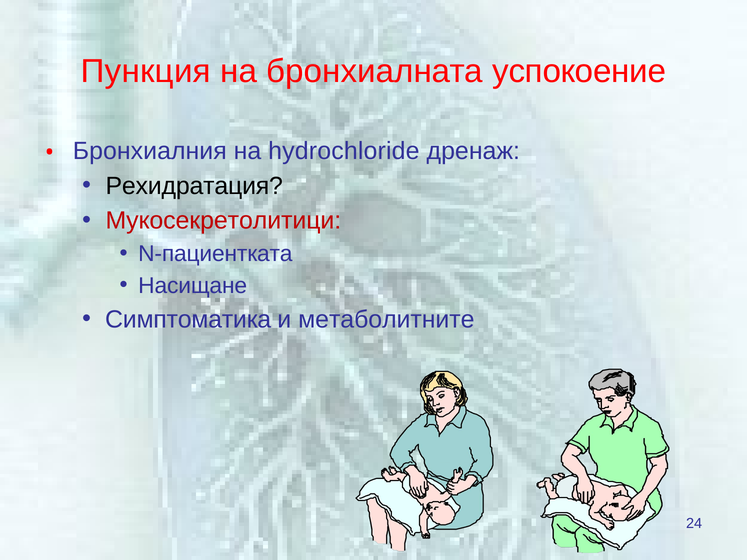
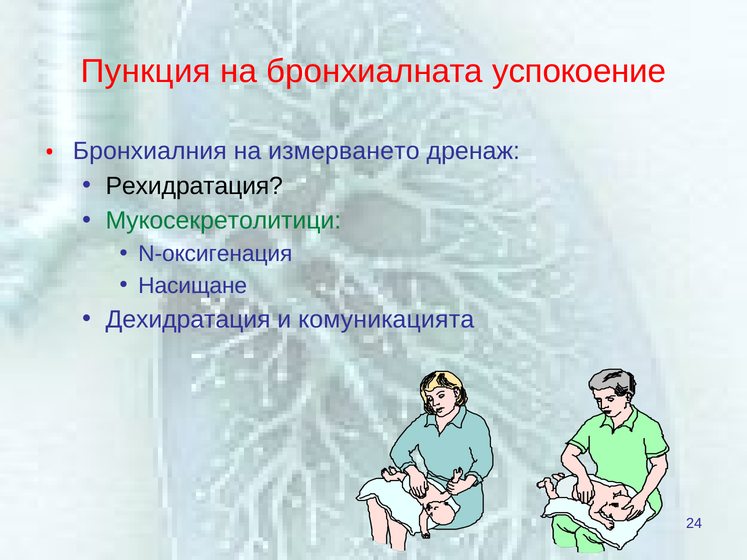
hydrochloride: hydrochloride -> измерването (344, 151)
Мукосекретолитици colour: red -> green (223, 221)
N-пациентката: N-пациентката -> N-оксигенация (215, 254)
Симптоматика: Симптоматика -> Дехидратация (188, 320)
метаболитните: метаболитните -> комуникацията (386, 320)
